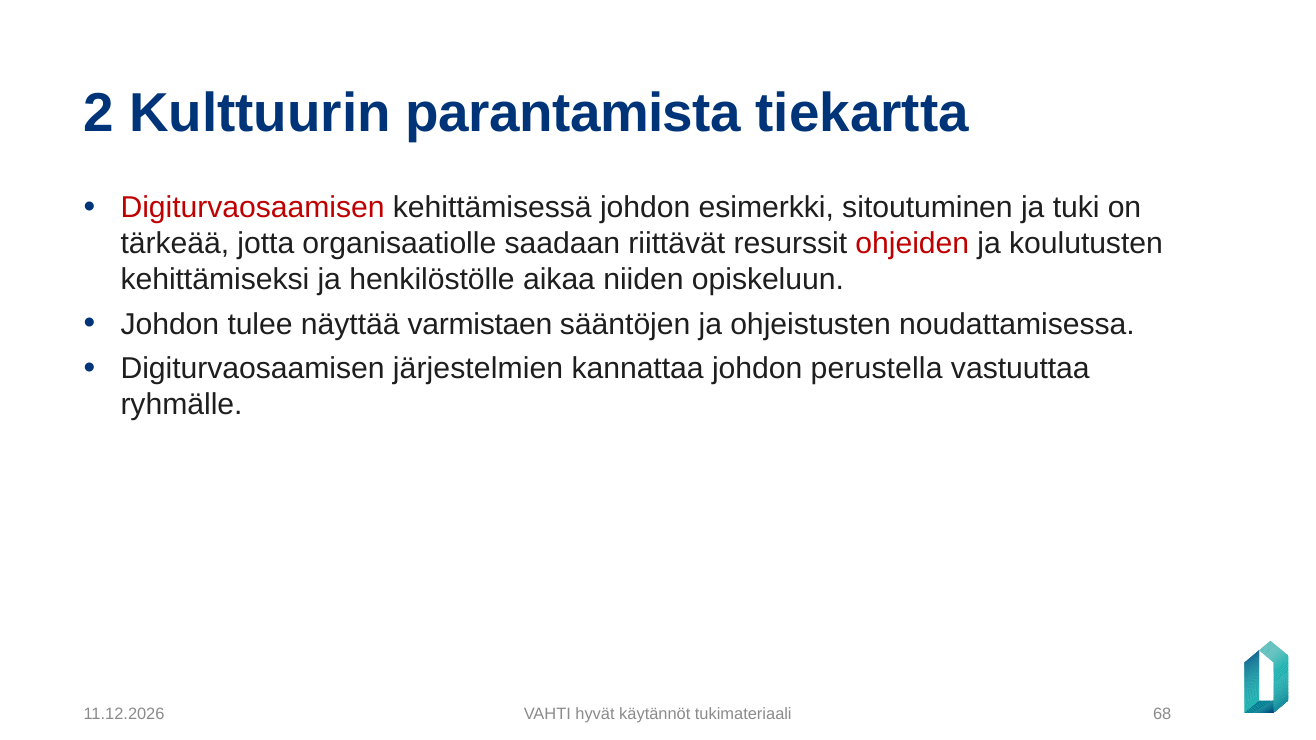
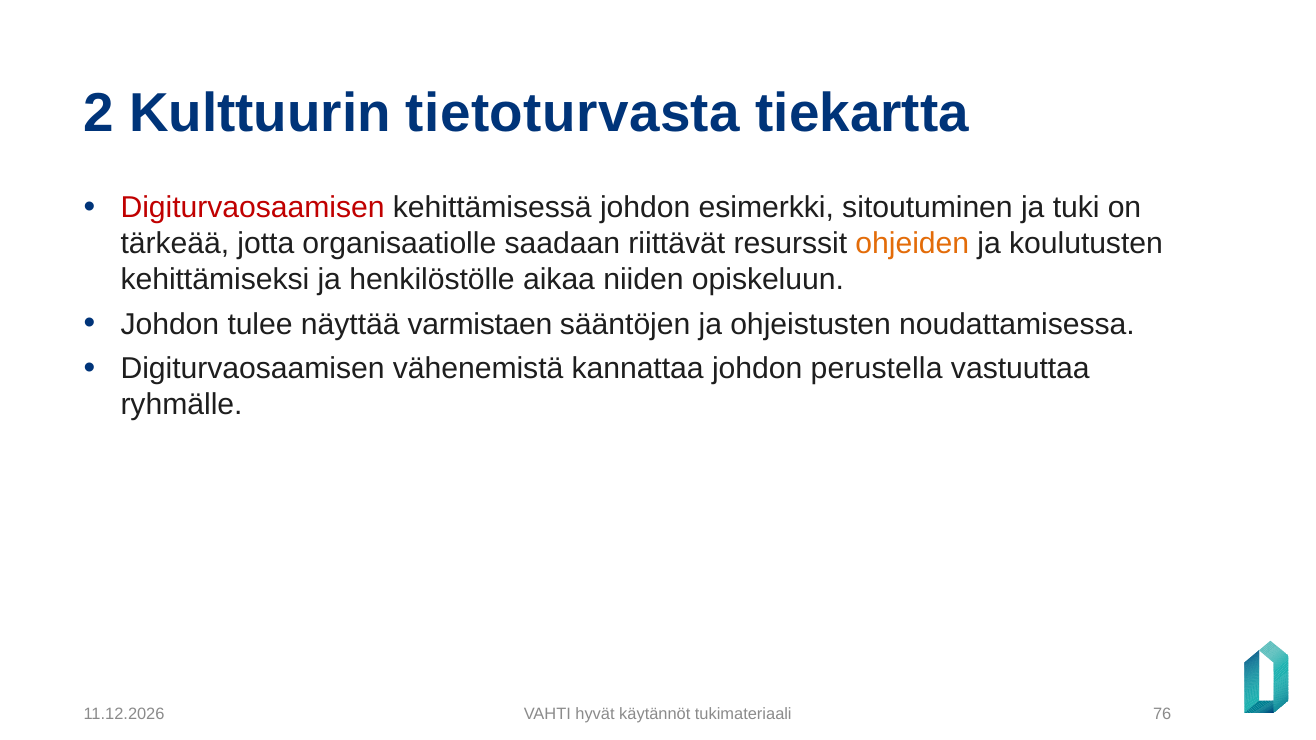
parantamista: parantamista -> tietoturvasta (573, 114)
ohjeiden colour: red -> orange (912, 244)
järjestelmien: järjestelmien -> vähenemistä (478, 369)
68: 68 -> 76 (1162, 714)
